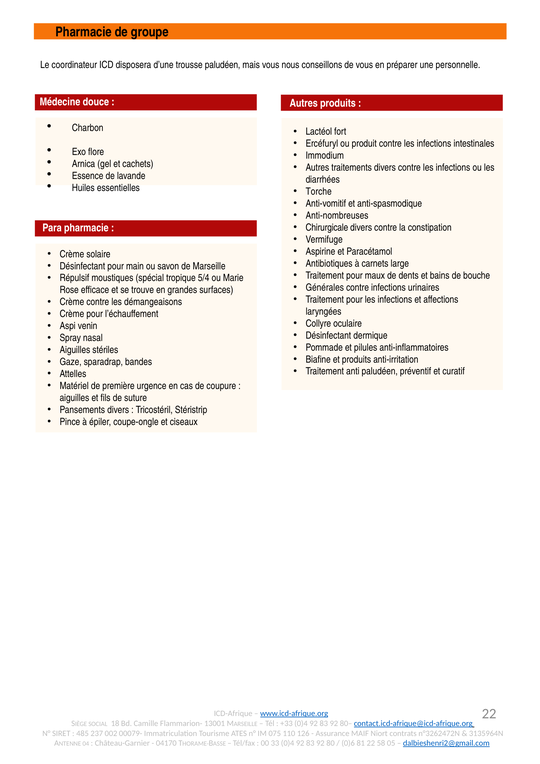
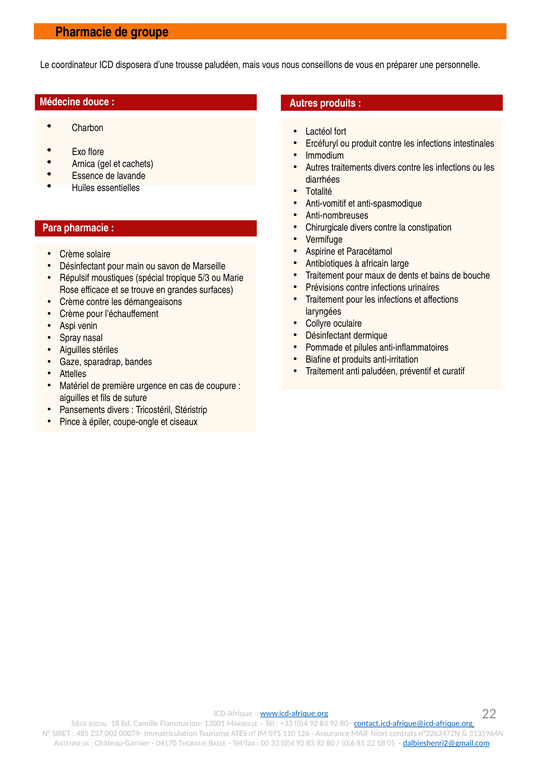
Torche: Torche -> Totalité (319, 191)
carnets: carnets -> africain (375, 263)
5/4: 5/4 -> 5/3 (204, 278)
Générales: Générales -> Prévisions (325, 287)
